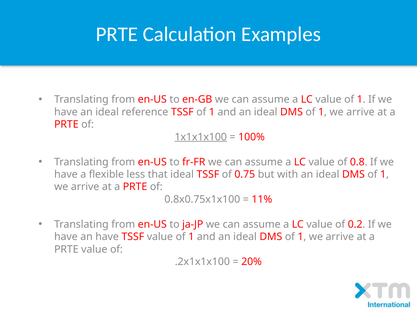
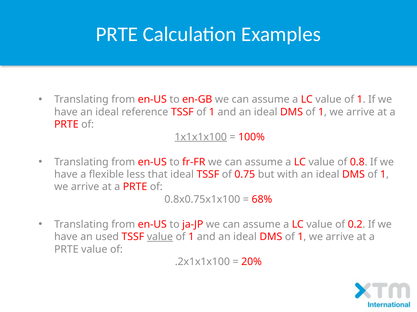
11%: 11% -> 68% (262, 200)
an have: have -> used (107, 237)
value underline: none -> present (160, 237)
